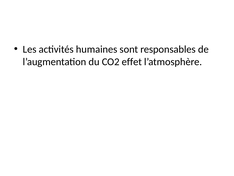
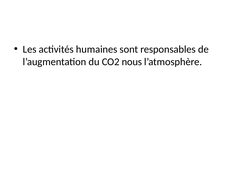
effet: effet -> nous (132, 62)
